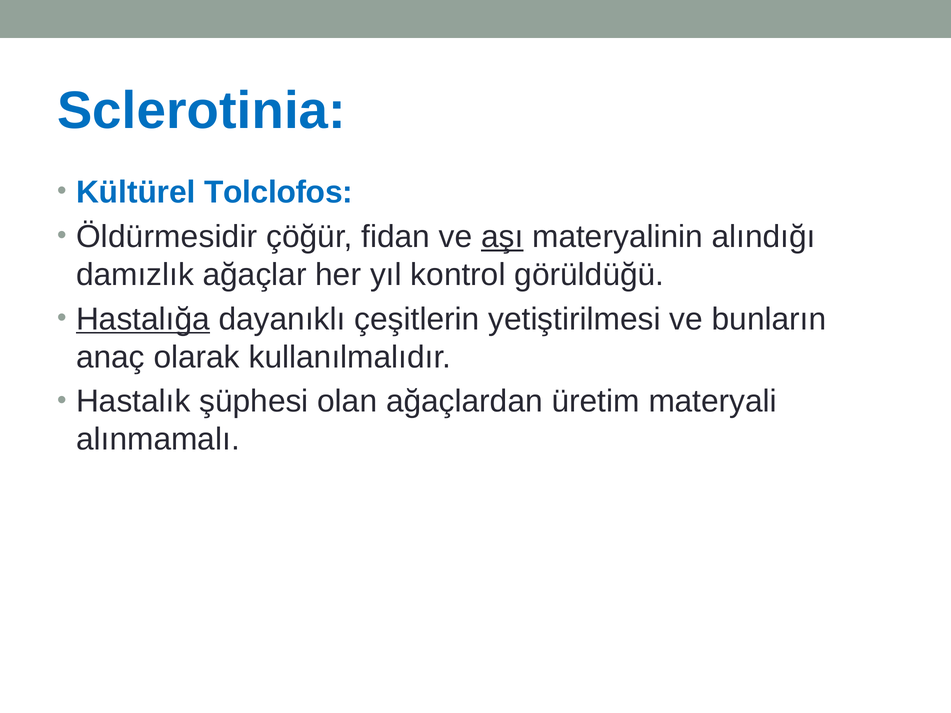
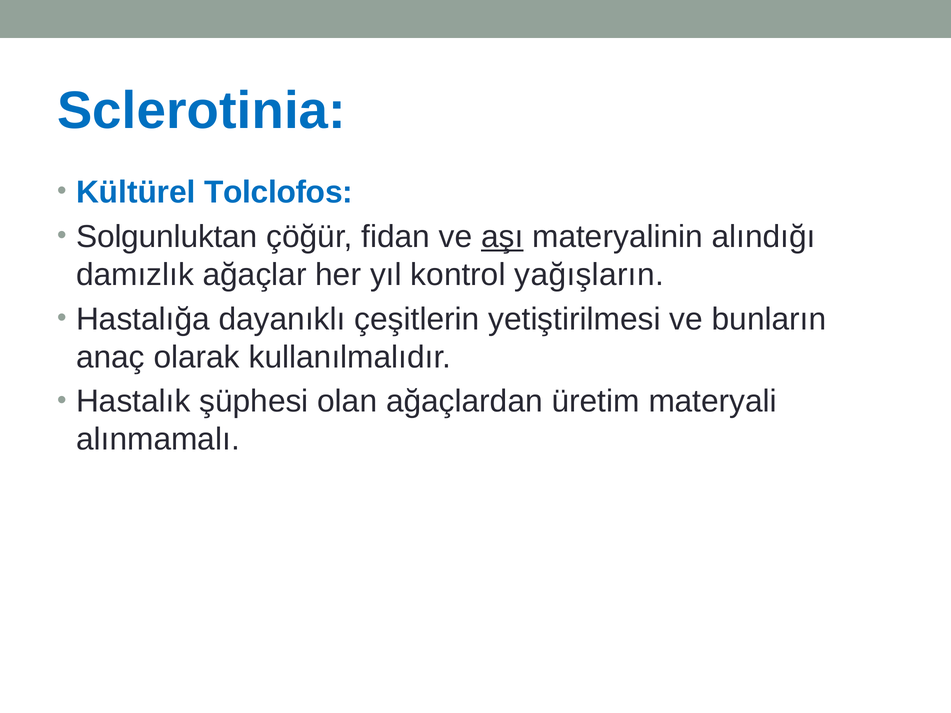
Öldürmesidir: Öldürmesidir -> Solgunluktan (167, 237)
görüldüğü: görüldüğü -> yağışların (589, 275)
Hastalığa underline: present -> none (143, 319)
